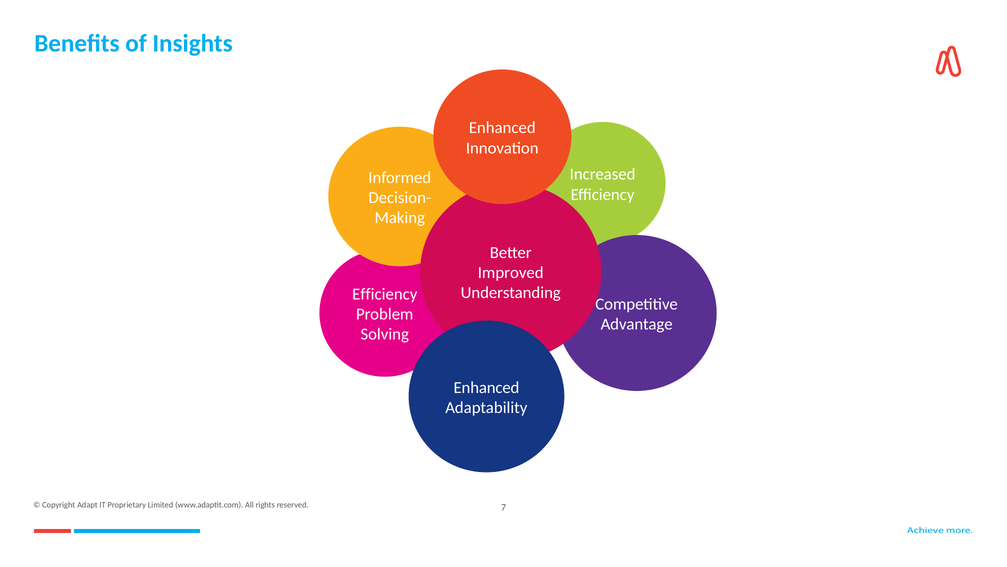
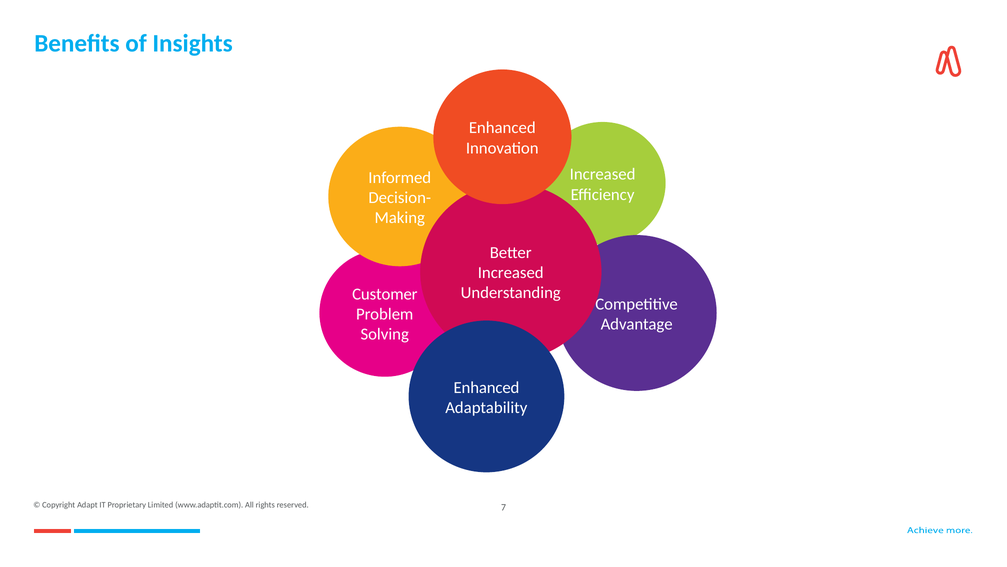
Improved: Improved -> Increased (511, 273)
Efficiency: Efficiency -> Customer (385, 294)
